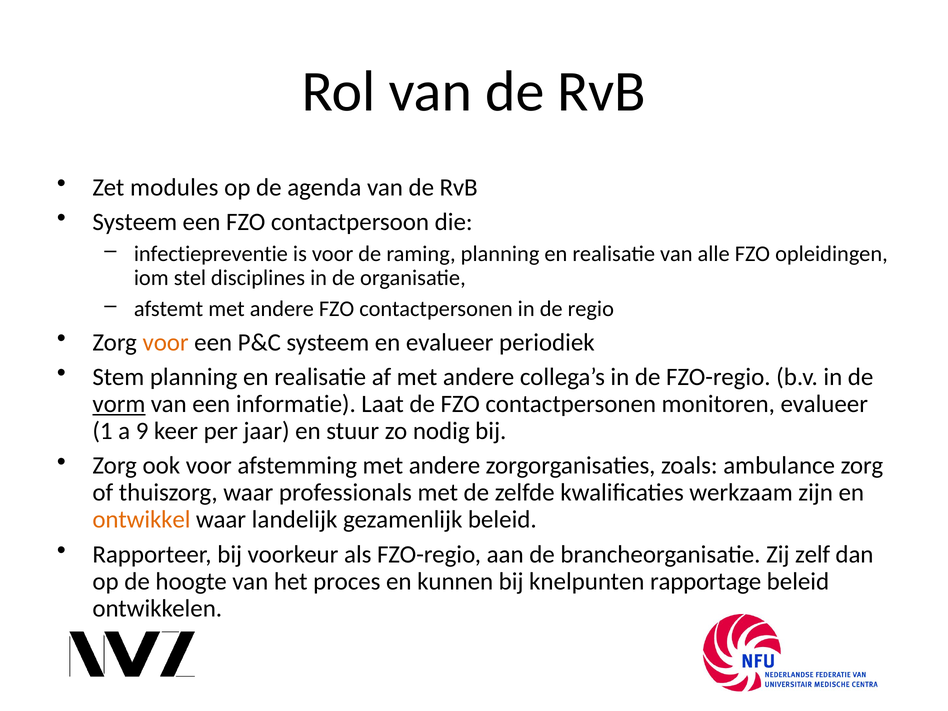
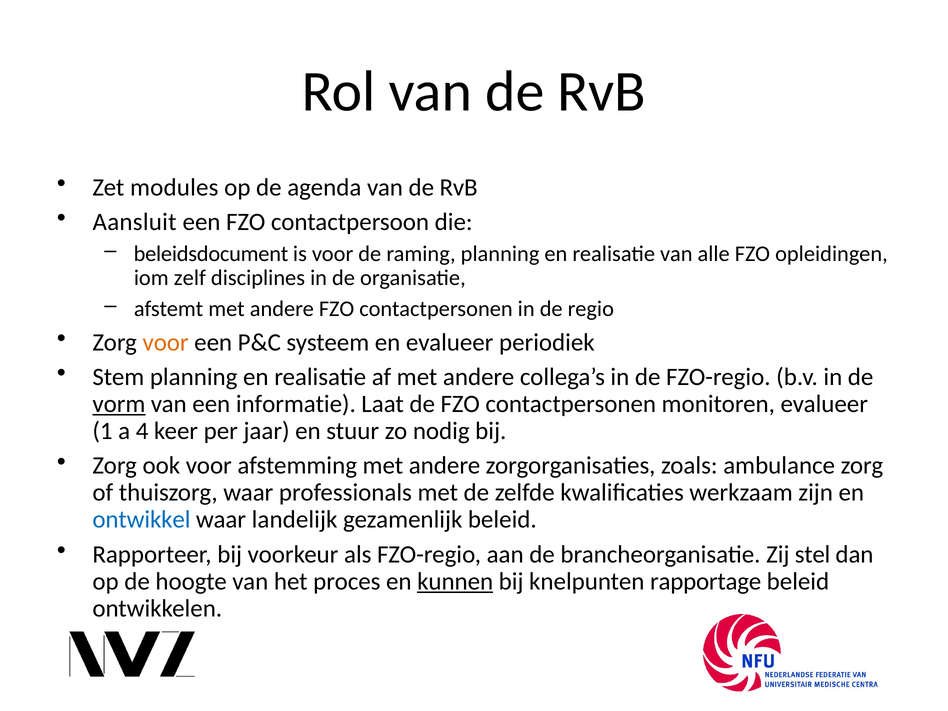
Systeem: Systeem -> Aansluit (135, 222)
infectiepreventie: infectiepreventie -> beleidsdocument (211, 254)
stel: stel -> zelf (190, 278)
9: 9 -> 4 (142, 431)
ontwikkel colour: orange -> blue (141, 520)
zelf: zelf -> stel (813, 554)
kunnen underline: none -> present (455, 581)
